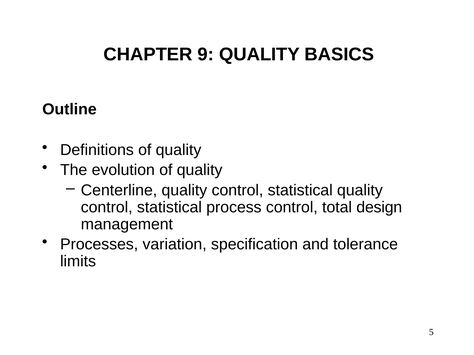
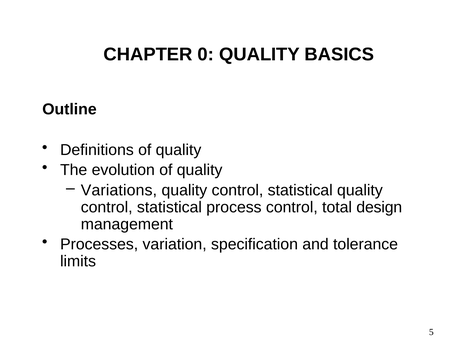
9: 9 -> 0 (206, 55)
Centerline: Centerline -> Variations (119, 190)
